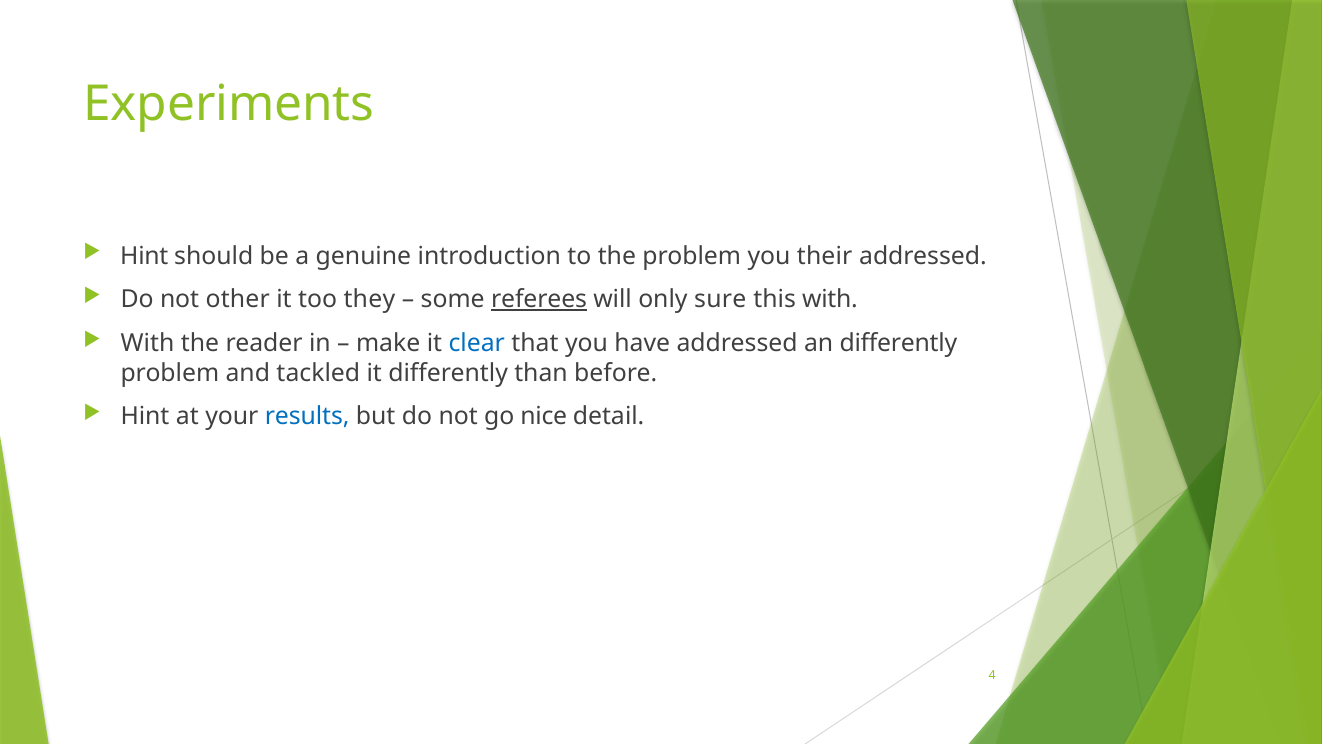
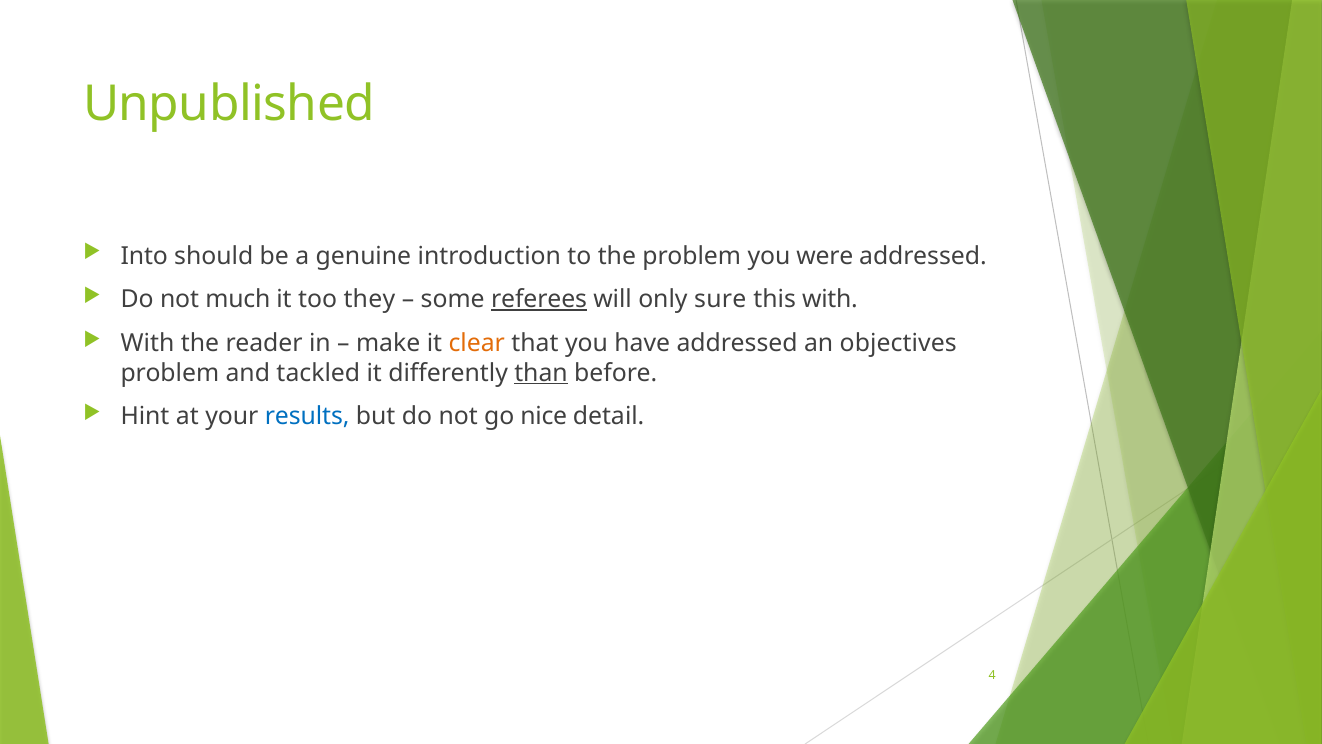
Experiments: Experiments -> Unpublished (229, 104)
Hint: Hint -> Into (144, 256)
their: their -> were (825, 256)
other: other -> much (238, 299)
clear colour: blue -> orange (477, 343)
an differently: differently -> objectives (898, 343)
than underline: none -> present (541, 373)
